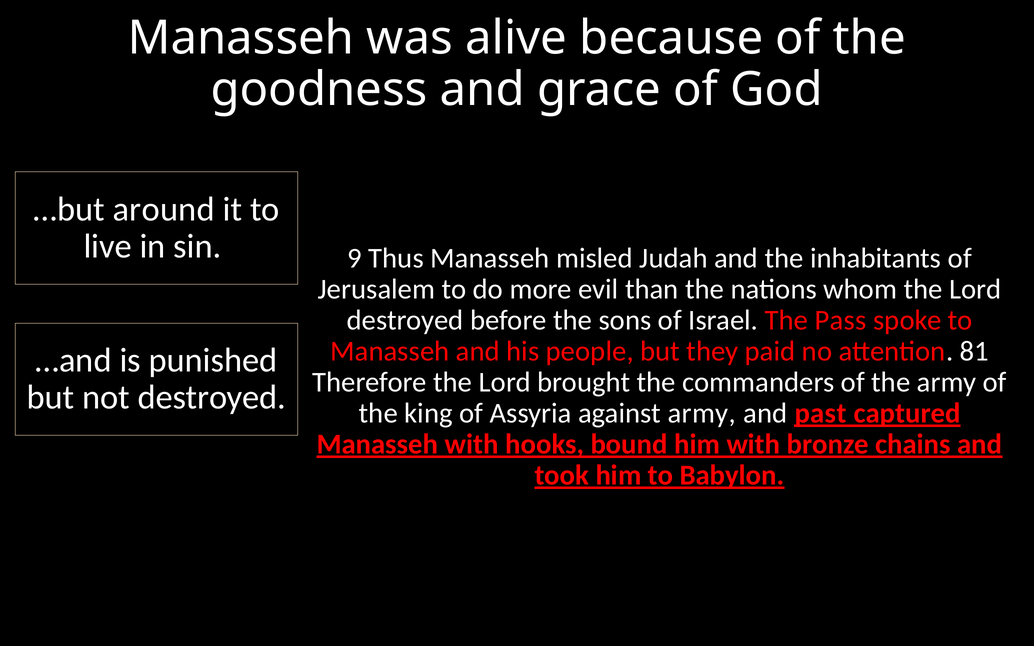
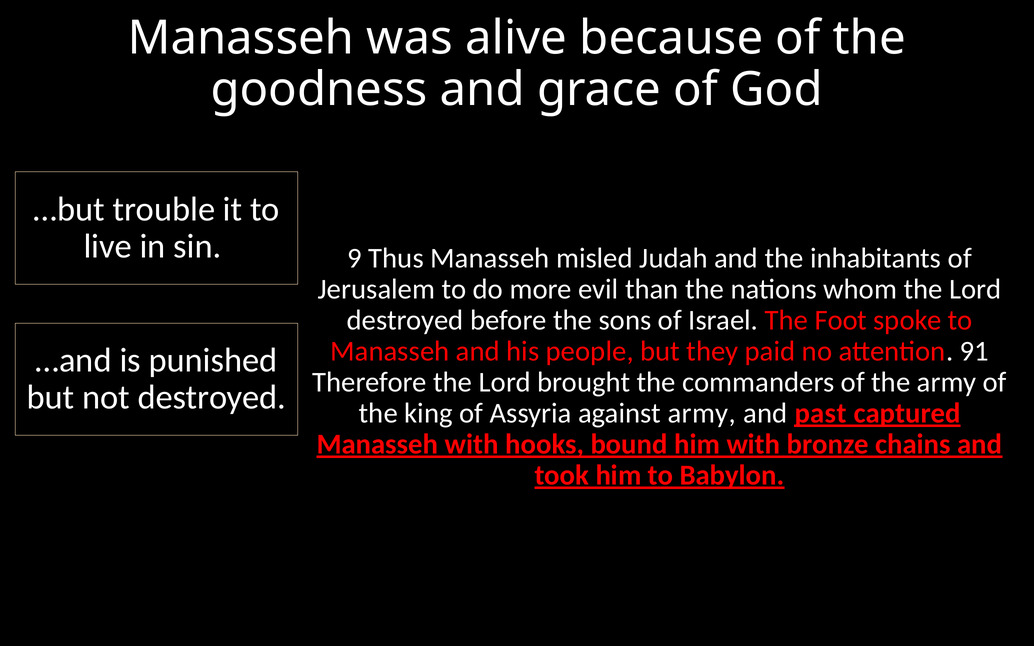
around: around -> trouble (164, 209)
Pass: Pass -> Foot (841, 320)
81: 81 -> 91 (974, 351)
